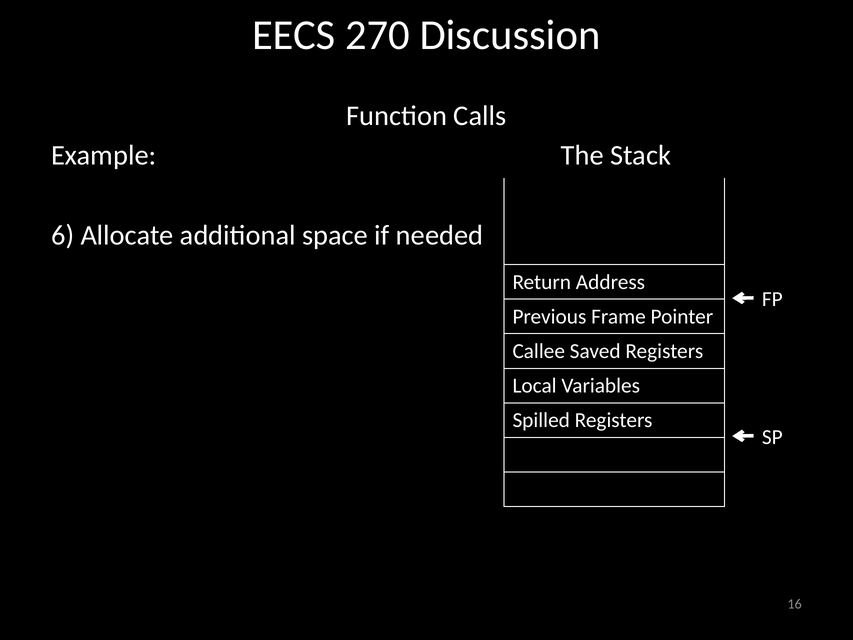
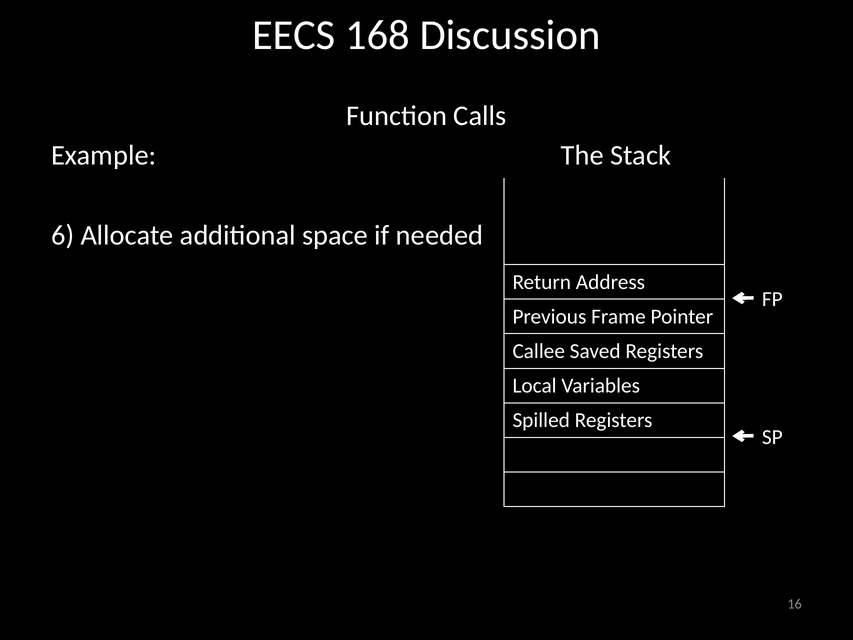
270: 270 -> 168 (378, 35)
